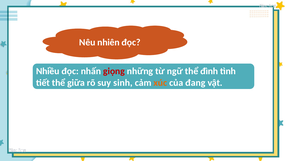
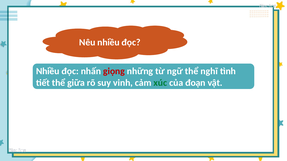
Nêu nhiên: nhiên -> nhiều (108, 42)
đình: đình -> nghĩ (209, 71)
sinh: sinh -> vinh (123, 83)
xúc colour: orange -> green (160, 83)
đang: đang -> đoạn (195, 83)
